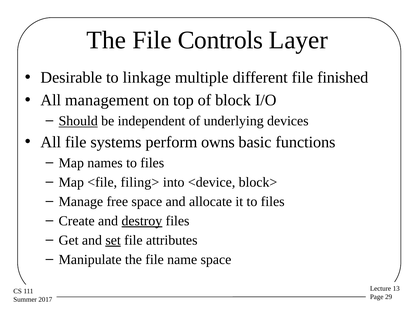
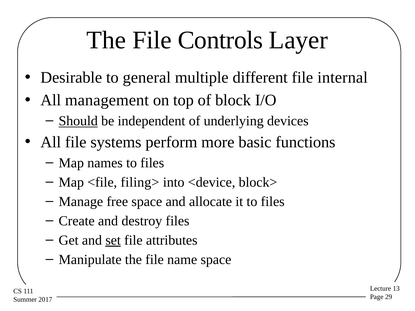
linkage: linkage -> general (147, 78)
finished: finished -> internal (343, 78)
owns: owns -> more (218, 142)
destroy underline: present -> none (142, 221)
